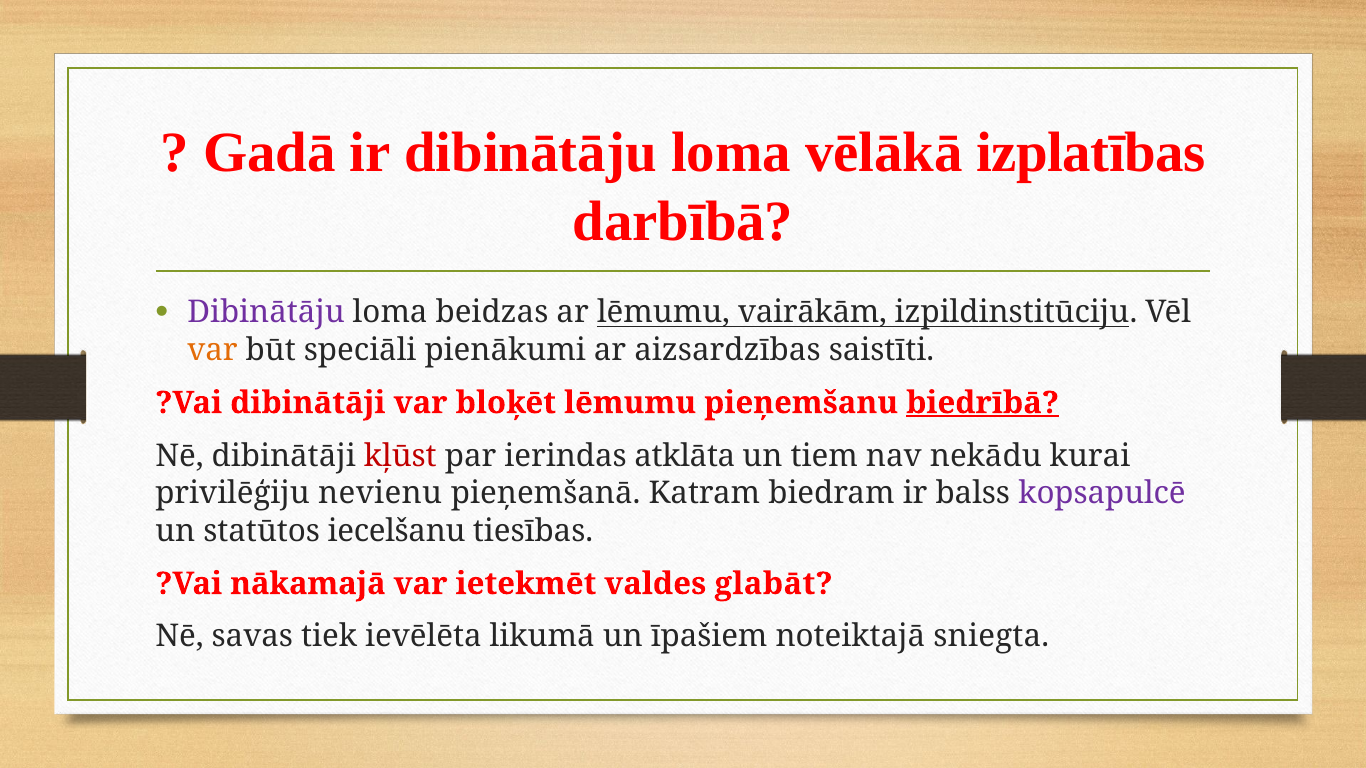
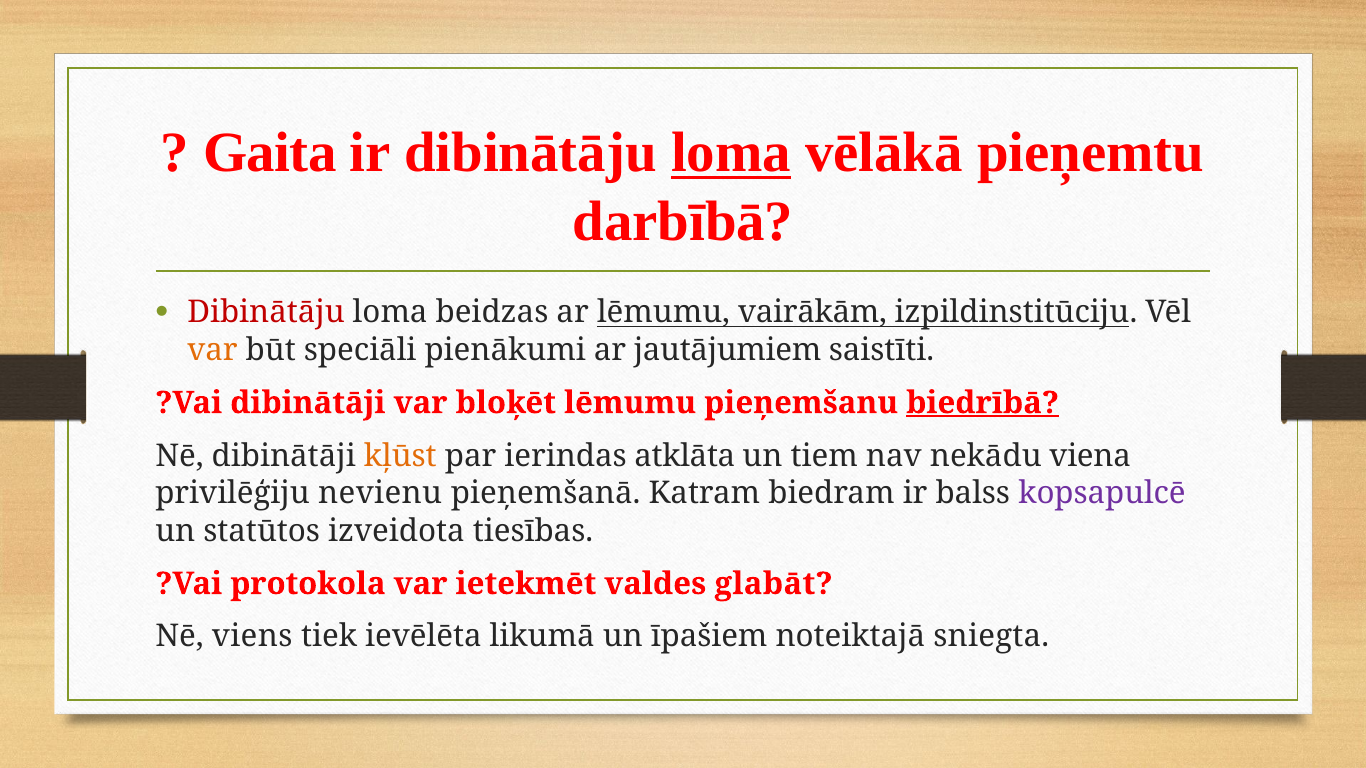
Gadā: Gadā -> Gaita (270, 153)
loma underline: none -> present (731, 153)
izplatības: izplatības -> pieņemtu (1091, 153)
Dibinātāju colour: purple -> red (266, 313)
aizsardzības: aizsardzības -> jautājumiem (728, 350)
kļūst colour: red -> orange (400, 456)
kurai: kurai -> viena (1090, 456)
iecelšanu: iecelšanu -> izveidota (396, 531)
nākamajā: nākamajā -> protokola (308, 584)
savas: savas -> viens (252, 637)
